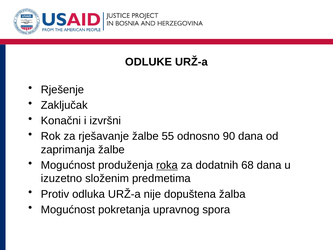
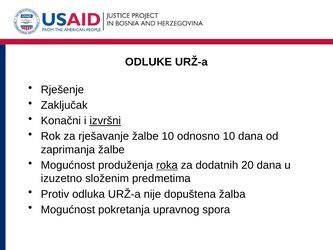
izvršni underline: none -> present (105, 121)
žalbe 55: 55 -> 10 (168, 136)
odnosno 90: 90 -> 10 (229, 136)
68: 68 -> 20 (247, 165)
